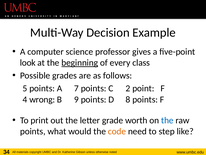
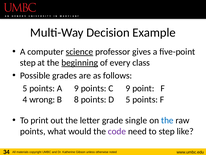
science underline: none -> present (79, 52)
look: look -> step (28, 63)
A 7: 7 -> 9 (76, 88)
C 2: 2 -> 9 (128, 88)
9: 9 -> 8 (76, 99)
D 8: 8 -> 5 (128, 99)
worth: worth -> single (136, 120)
code colour: orange -> purple (117, 131)
